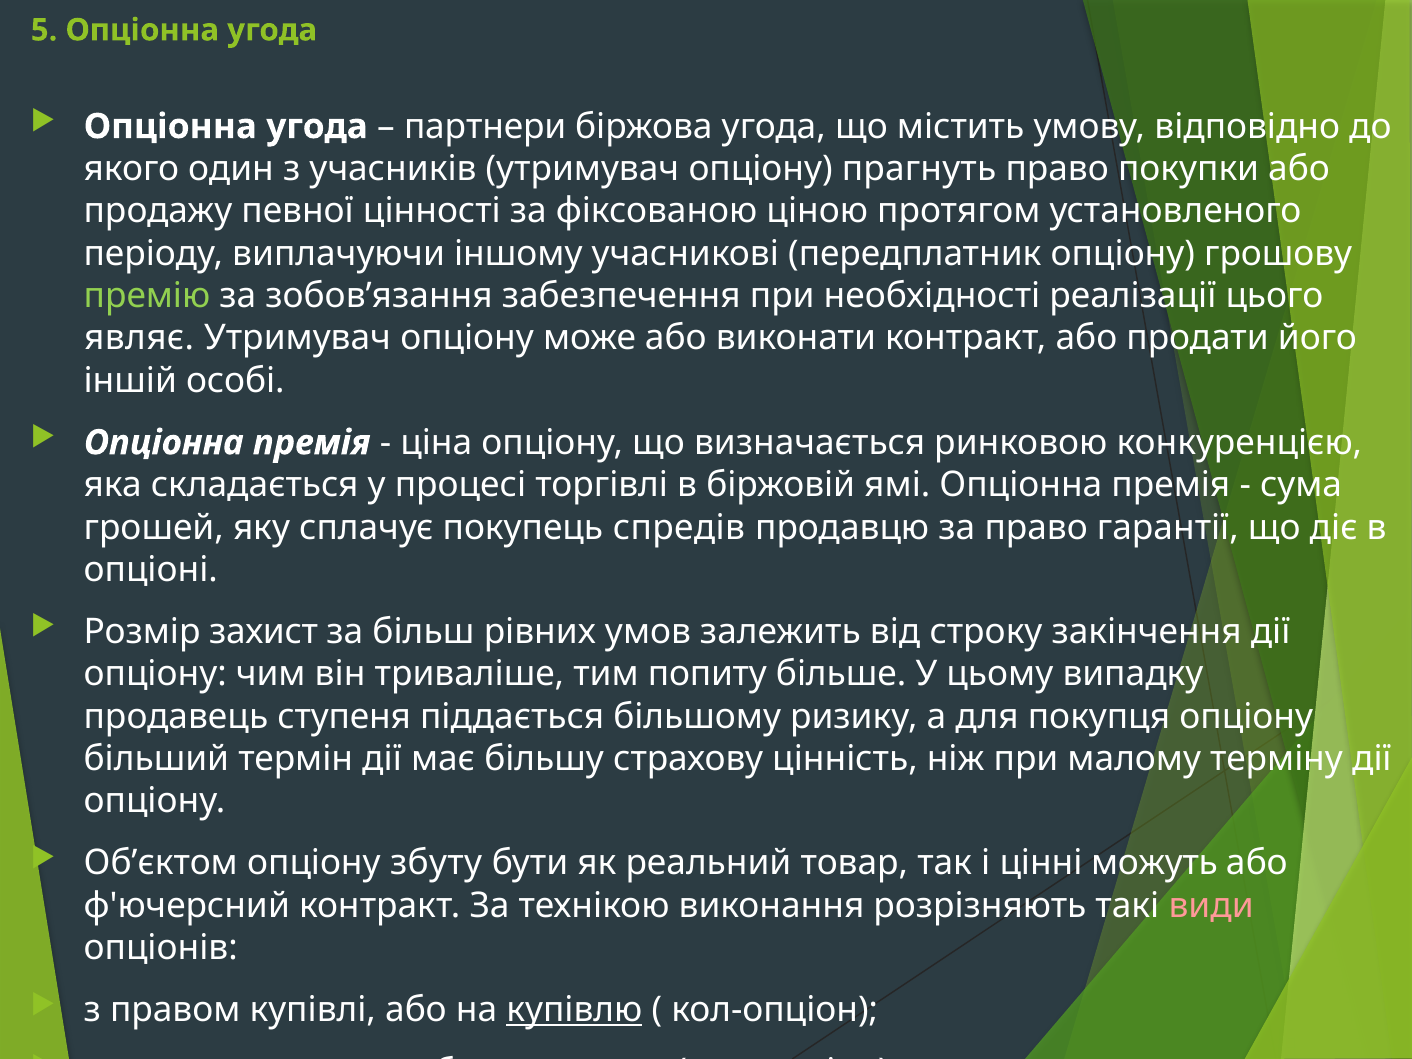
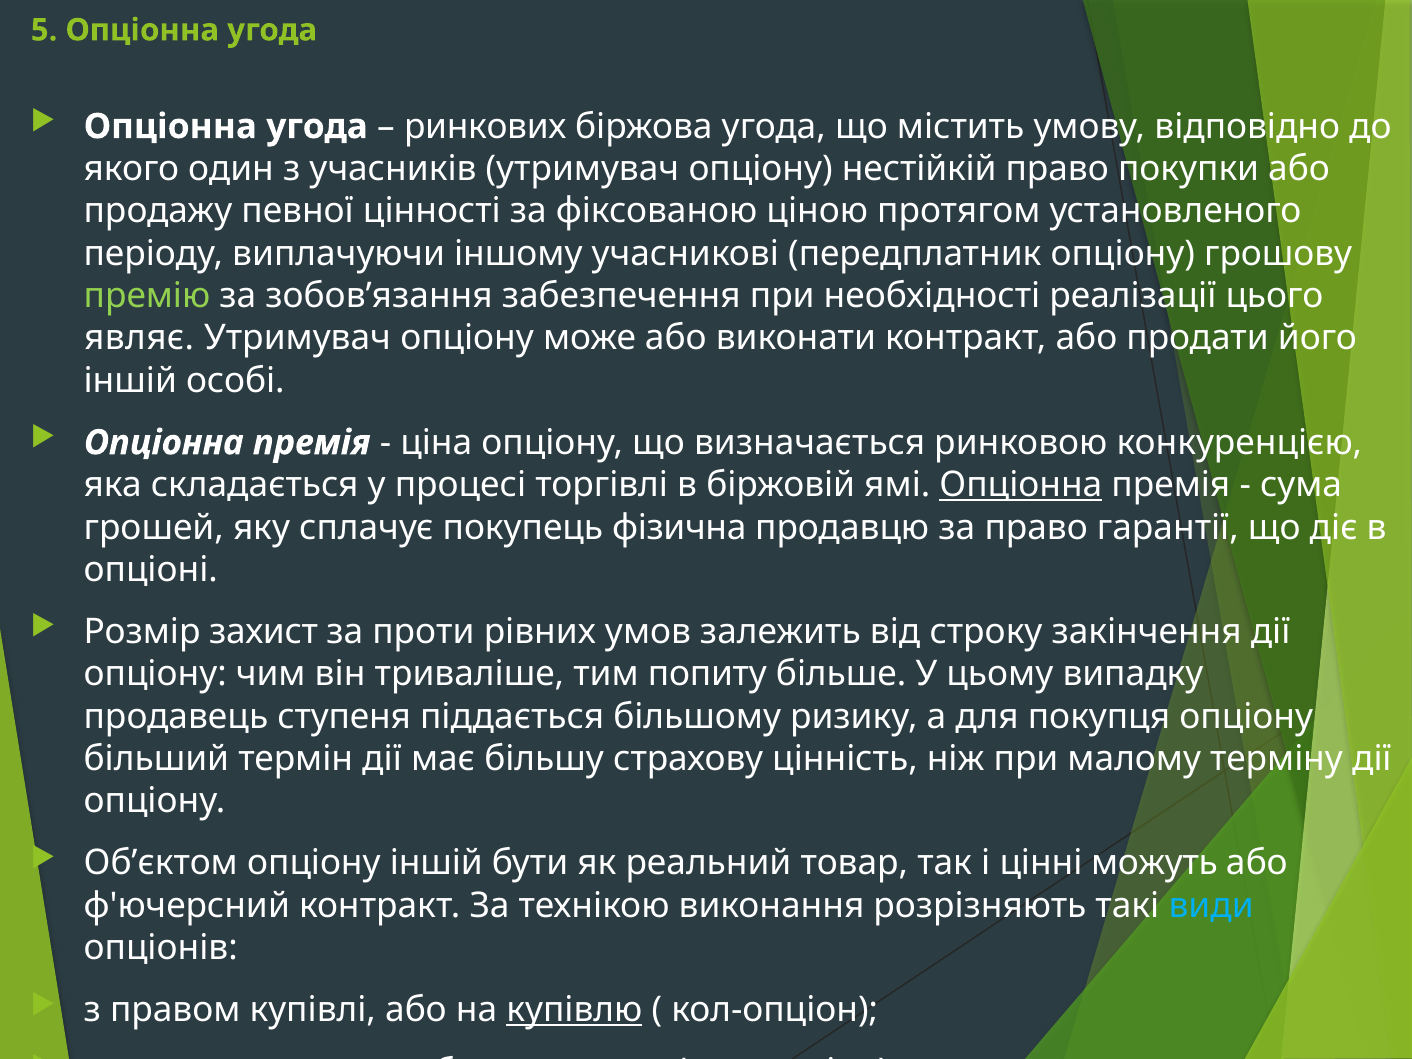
партнери: партнери -> ринкових (485, 127)
прагнуть: прагнуть -> нестійкій (919, 169)
Опціонна underline: none -> present (1021, 485)
спредів: спредів -> фізична (679, 527)
більш: більш -> проти (423, 632)
опціону збуту: збуту -> іншій (436, 863)
види colour: pink -> light blue (1211, 906)
